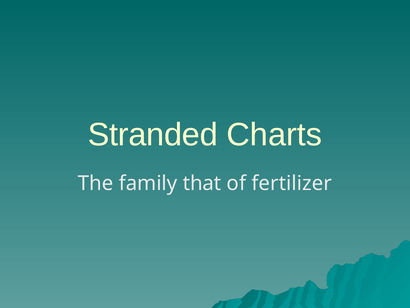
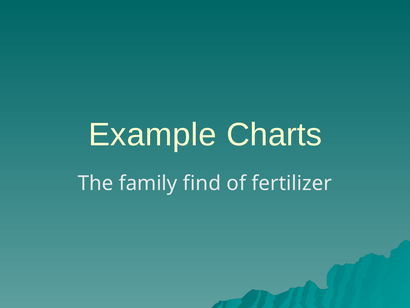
Stranded: Stranded -> Example (152, 134)
that: that -> find (202, 183)
